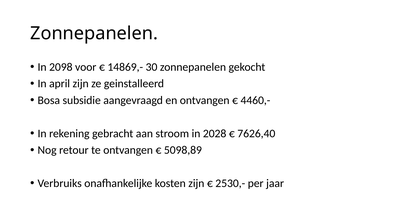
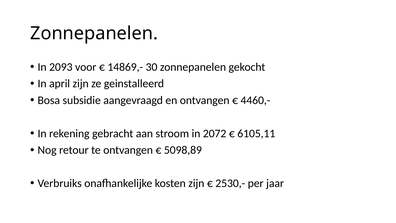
2098: 2098 -> 2093 (61, 67)
2028: 2028 -> 2072 (215, 133)
7626,40: 7626,40 -> 6105,11 (256, 133)
